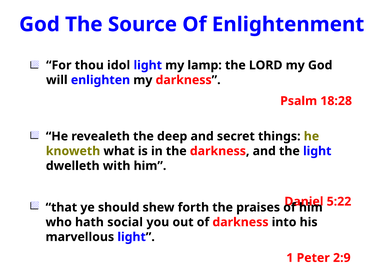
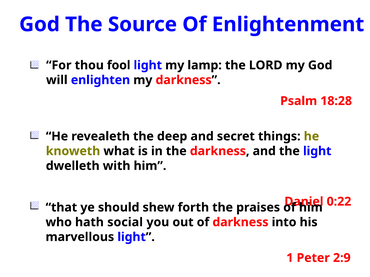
idol: idol -> fool (119, 65)
5:22: 5:22 -> 0:22 (339, 202)
